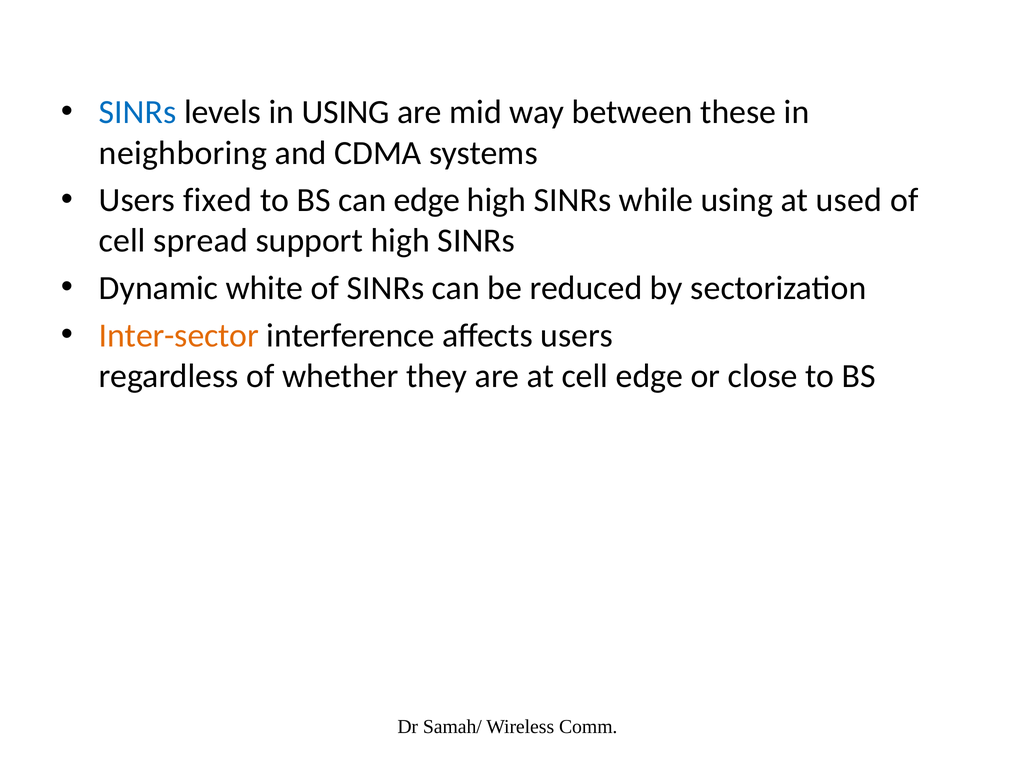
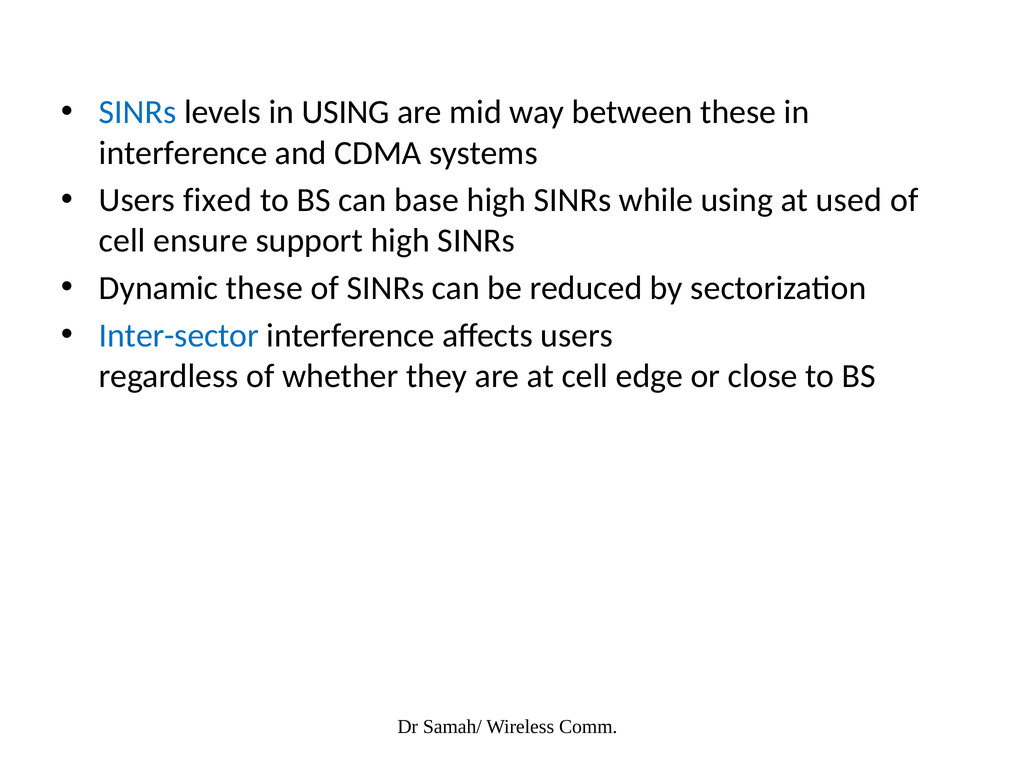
neighboring: neighboring -> interference (183, 153)
can edge: edge -> base (427, 200)
spread: spread -> ensure (201, 241)
Dynamic white: white -> these (264, 288)
Inter-sector colour: orange -> blue (179, 336)
